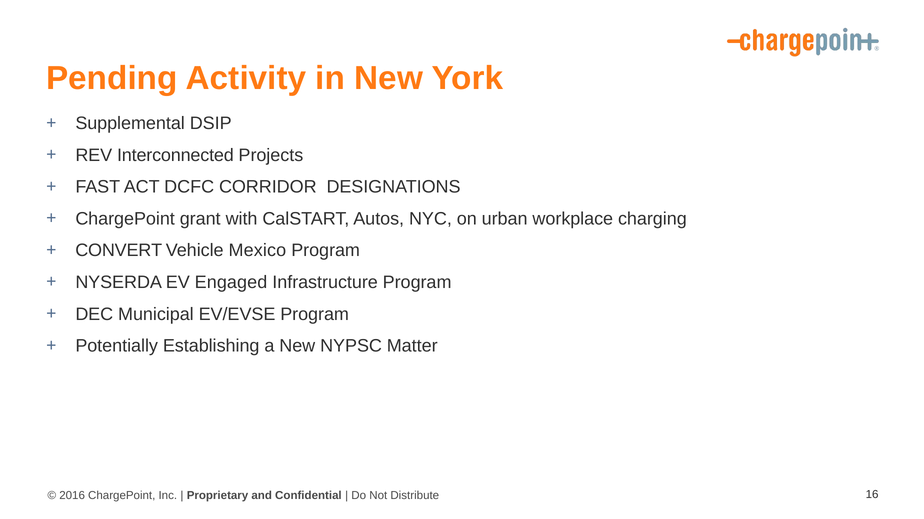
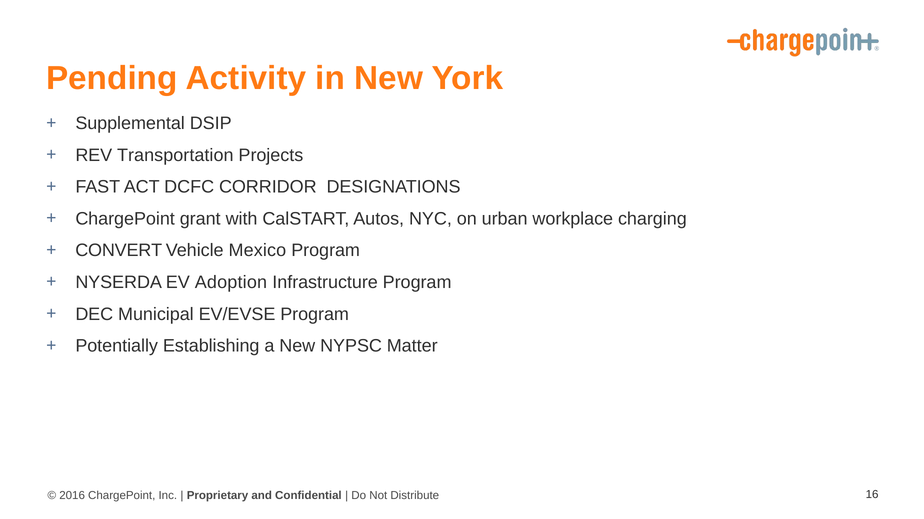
Interconnected: Interconnected -> Transportation (175, 155)
Engaged: Engaged -> Adoption (231, 283)
